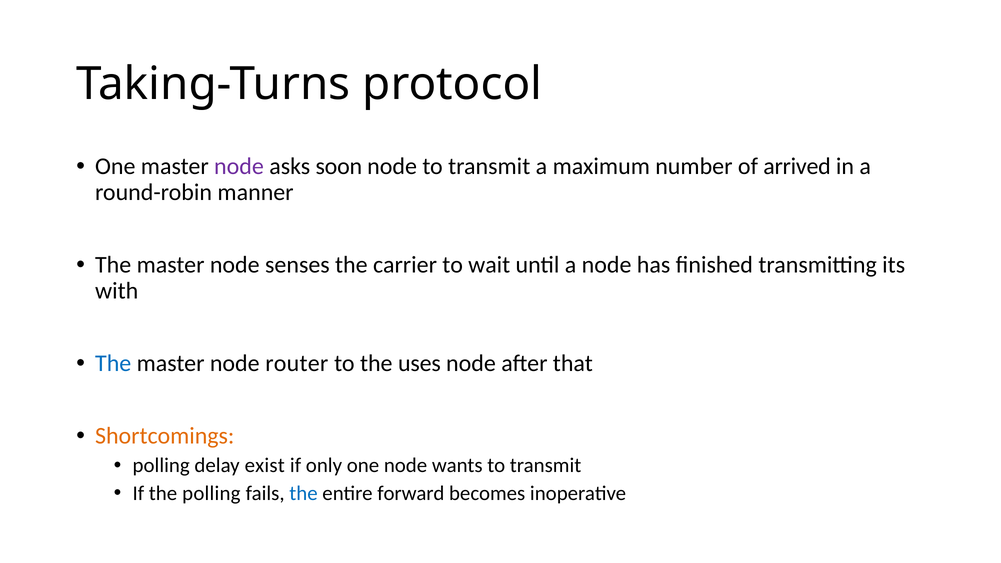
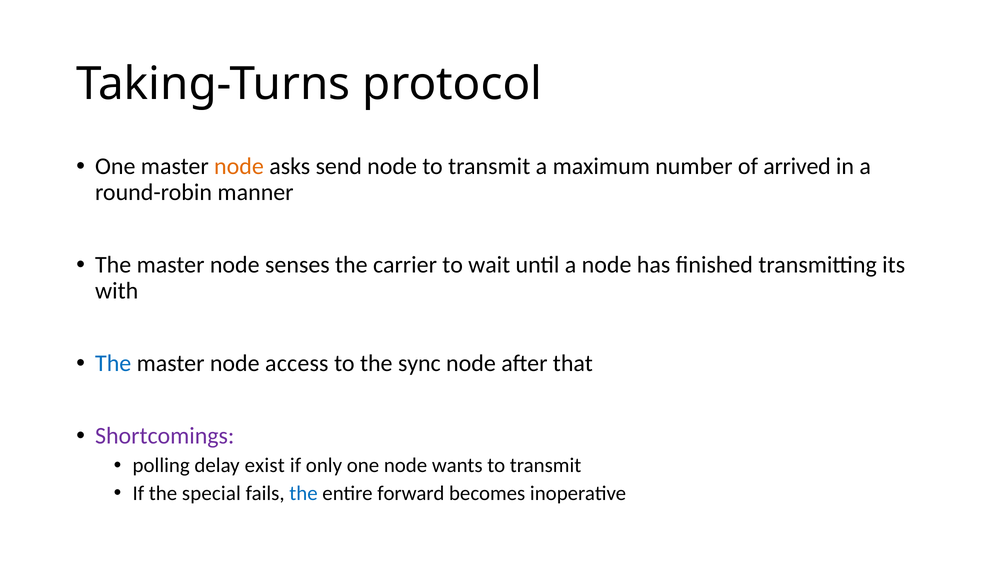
node colour: purple -> orange (239, 166)
soon: soon -> send (339, 166)
router: router -> access (297, 363)
uses: uses -> sync (419, 363)
Shortcomings colour: orange -> purple (165, 436)
the polling: polling -> special (211, 493)
